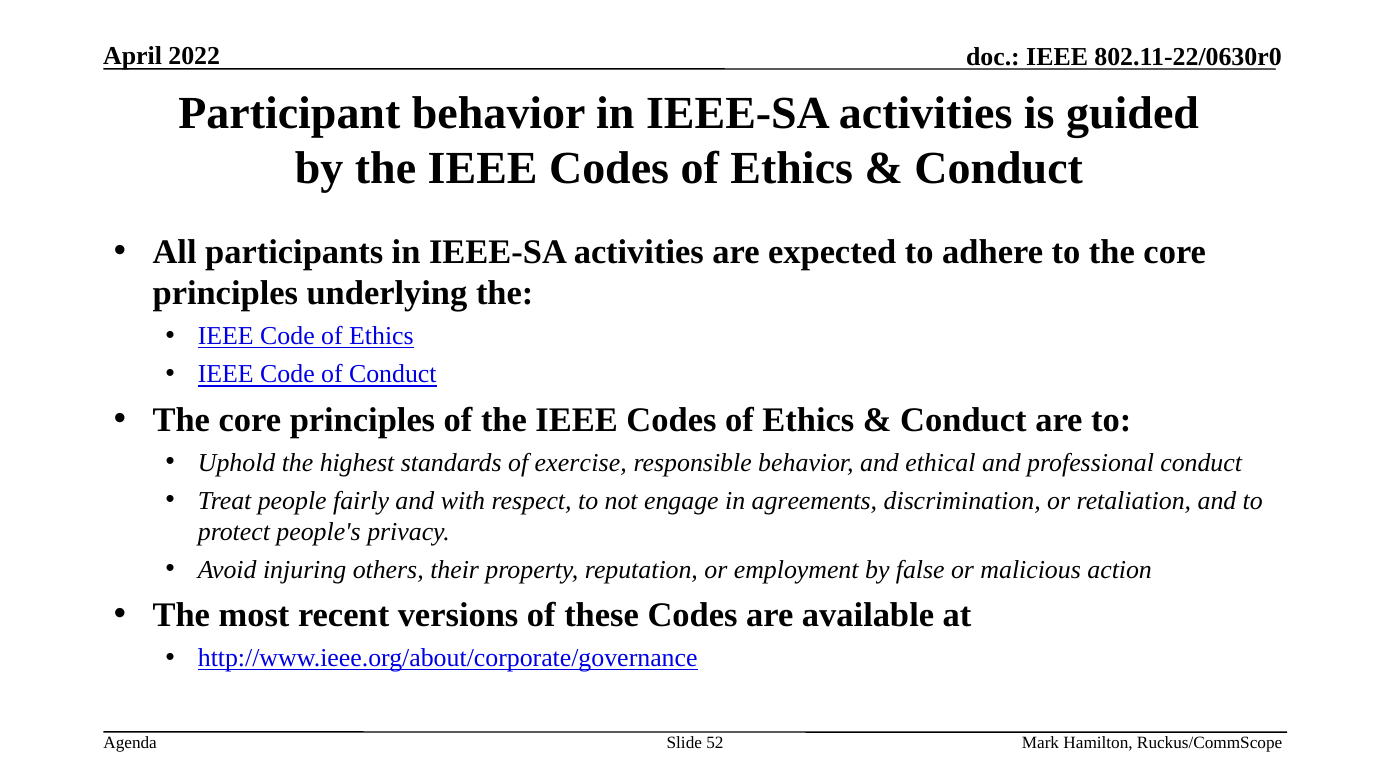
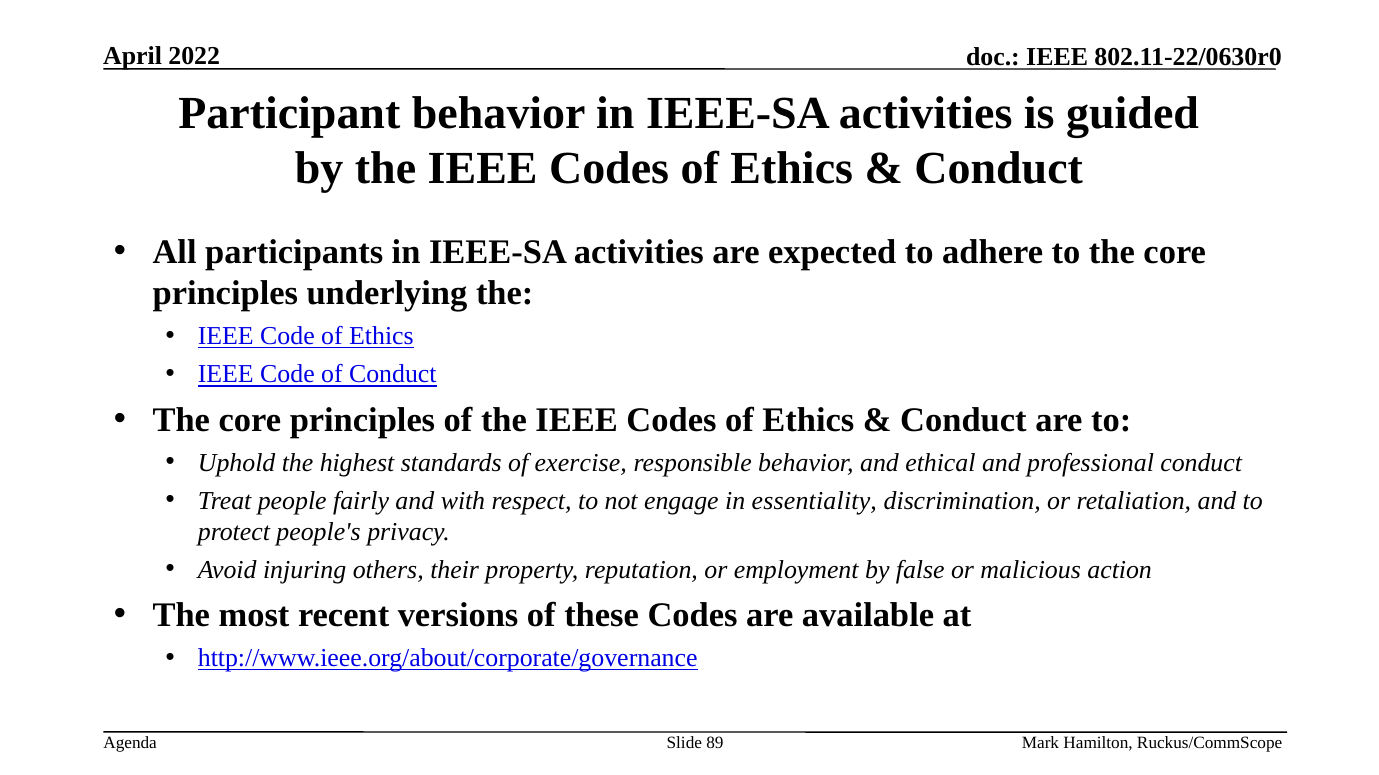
agreements: agreements -> essentiality (814, 501)
52: 52 -> 89 (715, 744)
